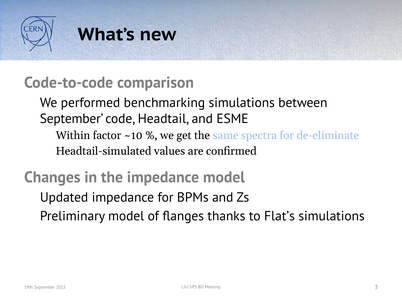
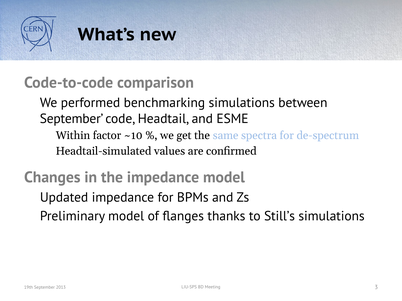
de-eliminate: de-eliminate -> de-spectrum (328, 136)
Flat’s: Flat’s -> Still’s (280, 216)
